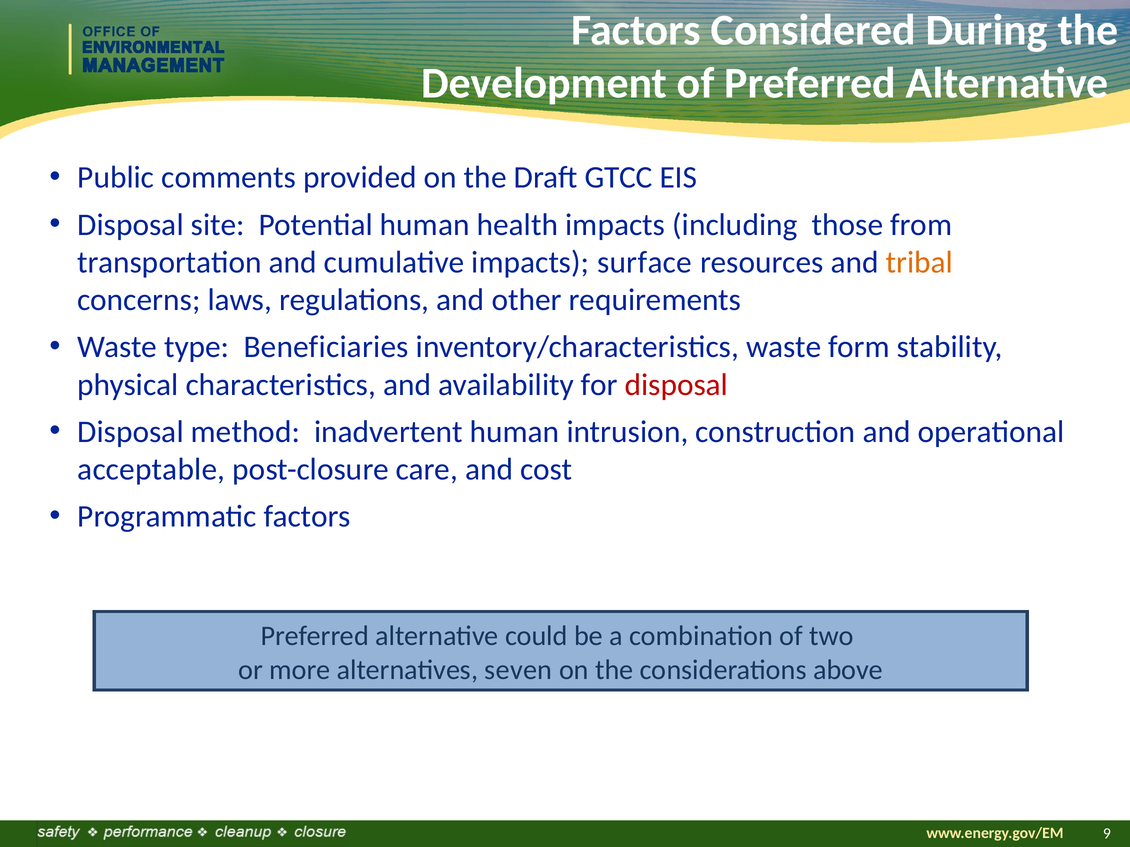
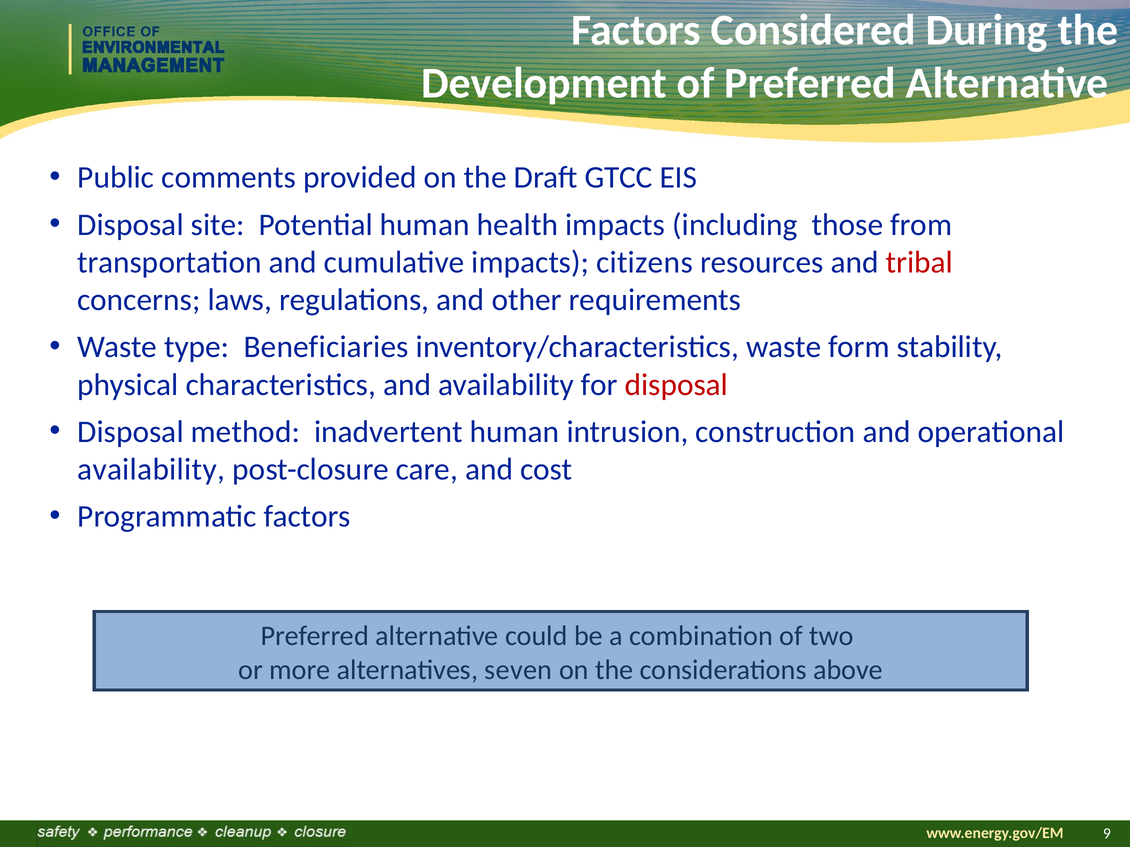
surface: surface -> citizens (645, 263)
tribal colour: orange -> red (919, 263)
acceptable: acceptable -> availability (151, 470)
